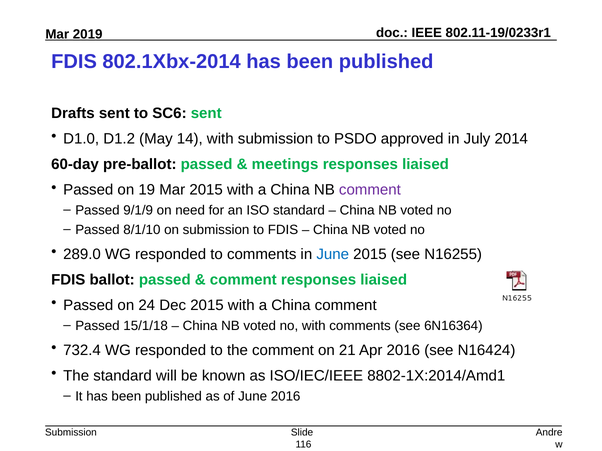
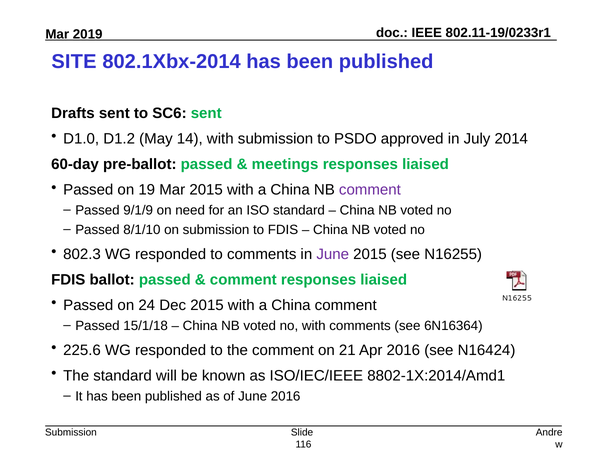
FDIS: FDIS -> SITE (74, 62)
289.0: 289.0 -> 802.3 (82, 255)
June colour: blue -> purple (333, 255)
732.4: 732.4 -> 225.6 (82, 351)
